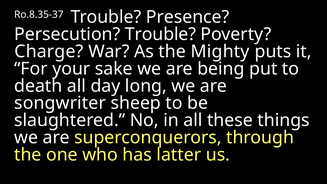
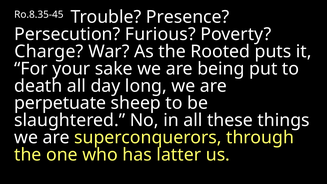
Ro.8.35-37: Ro.8.35-37 -> Ro.8.35-45 (39, 15)
Persecution Trouble: Trouble -> Furious (160, 34)
Mighty: Mighty -> Rooted (220, 51)
songwriter: songwriter -> perpetuate (60, 103)
